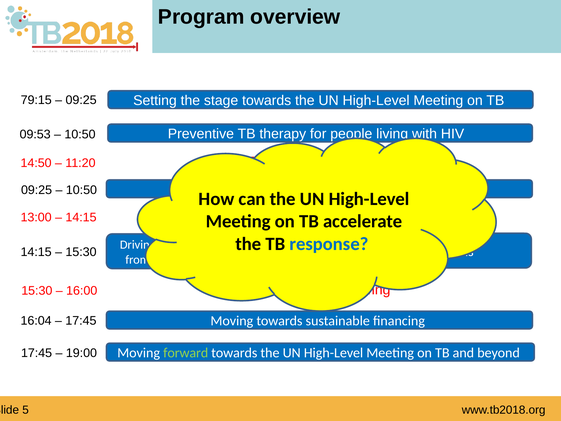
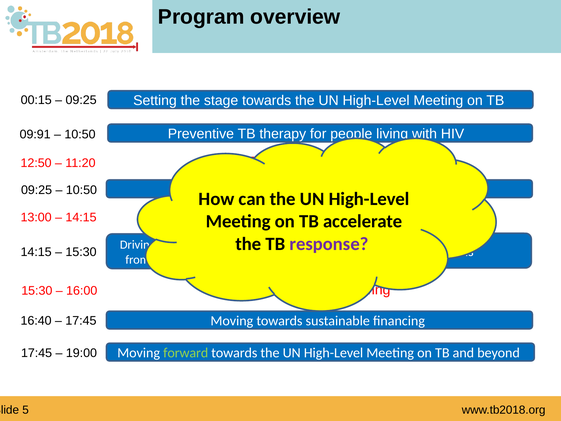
79:15: 79:15 -> 00:15 (36, 100)
09:53: 09:53 -> 09:91 (35, 134)
14:50: 14:50 -> 12:50 (36, 163)
response colour: blue -> purple (329, 244)
16:04: 16:04 -> 16:40 (36, 321)
